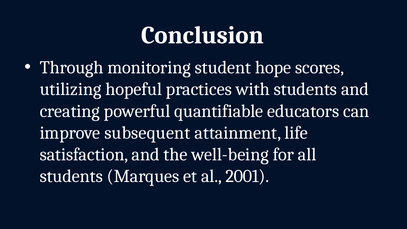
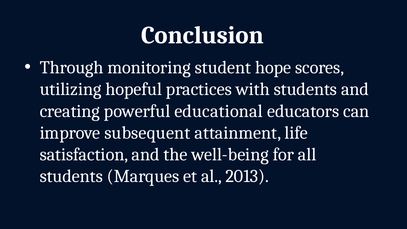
quantifiable: quantifiable -> educational (219, 111)
2001: 2001 -> 2013 (247, 176)
